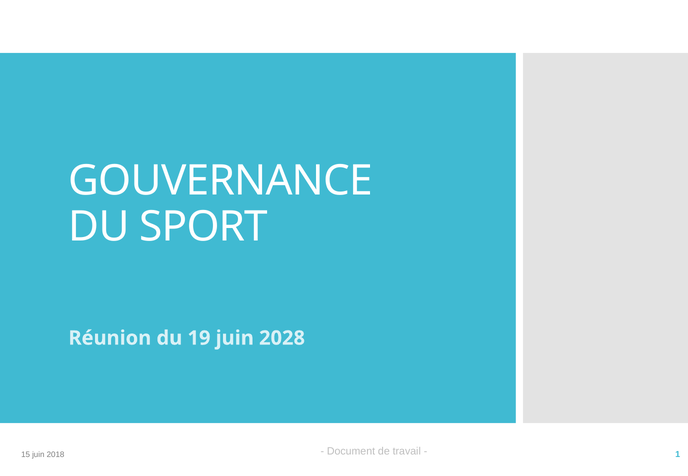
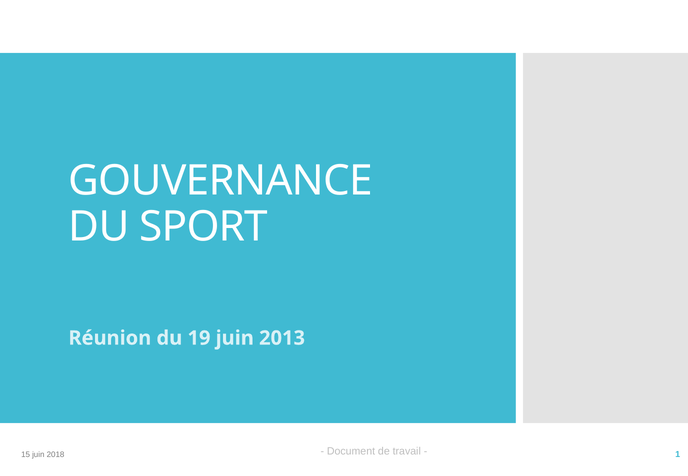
2028: 2028 -> 2013 (282, 338)
